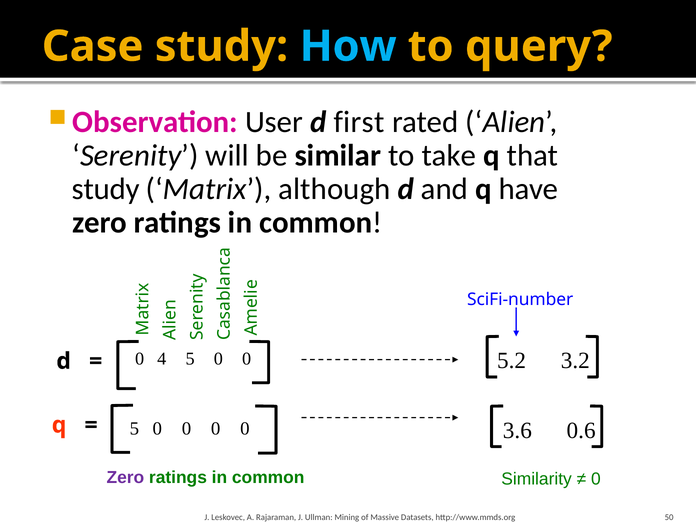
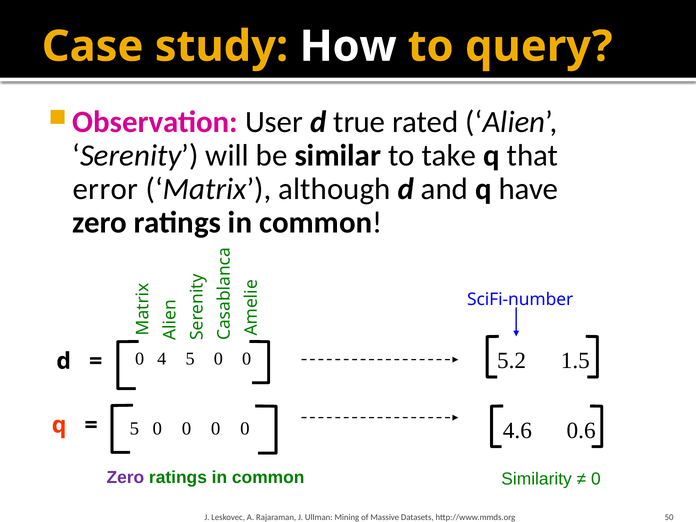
How colour: light blue -> white (348, 46)
first: first -> true (359, 122)
study: study -> error (105, 189)
3.2: 3.2 -> 1.5 (575, 361)
3.6: 3.6 -> 4.6 (517, 430)
